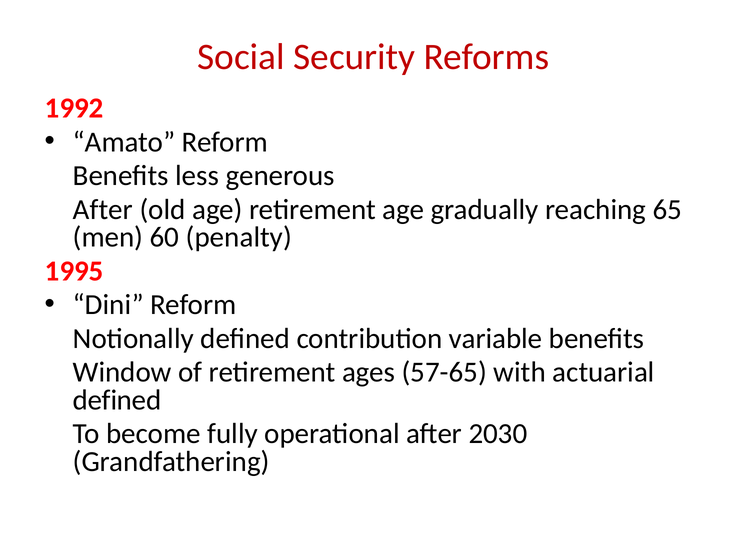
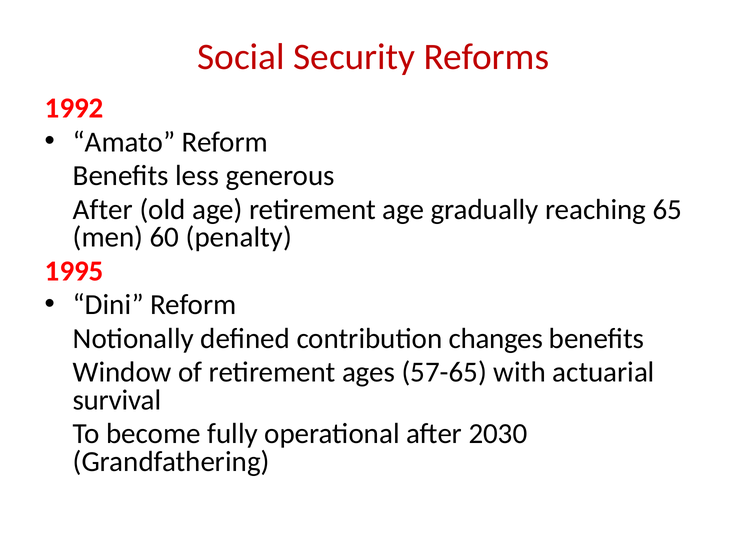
variable: variable -> changes (496, 339)
defined: defined -> survival (117, 400)
